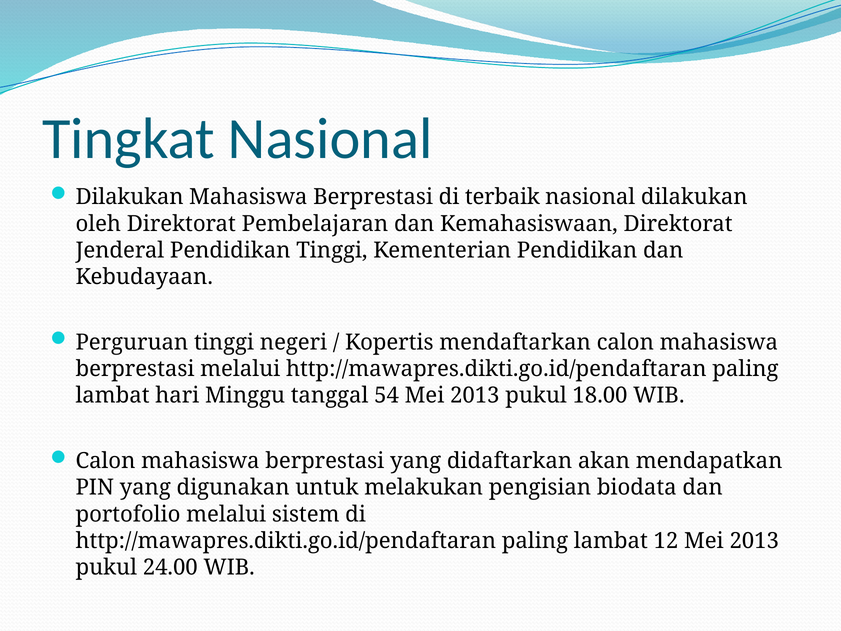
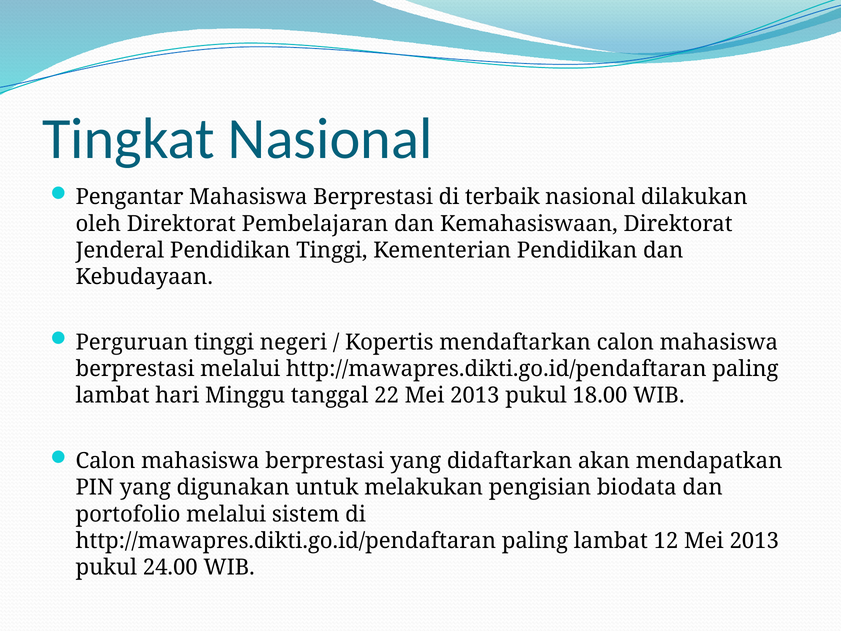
Dilakukan: Dilakukan -> Pengantar (130, 197)
54: 54 -> 22 (387, 395)
